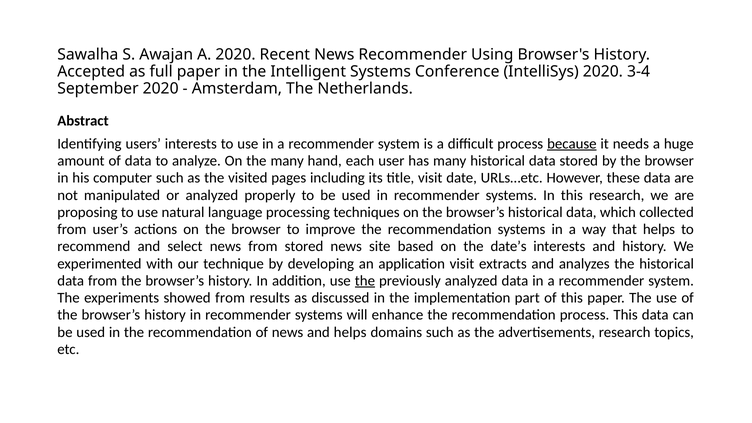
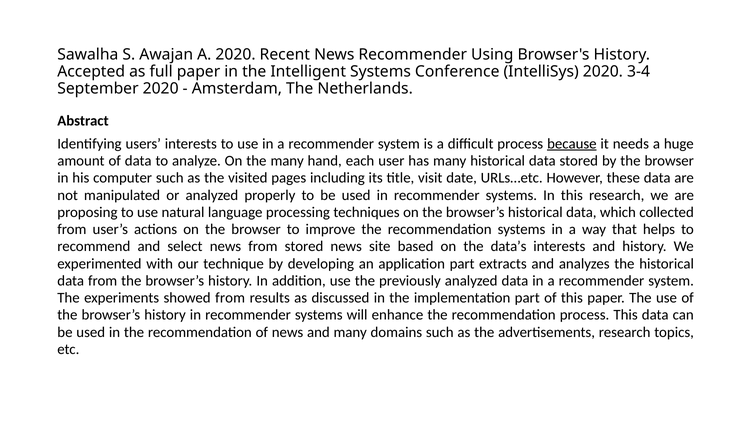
date’s: date’s -> data’s (509, 246)
application visit: visit -> part (462, 264)
the underline: present -> none (365, 281)
and helps: helps -> many (350, 332)
